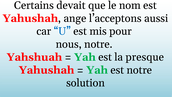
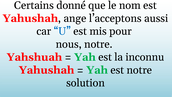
devait: devait -> donné (71, 5)
presque: presque -> inconnu (145, 57)
